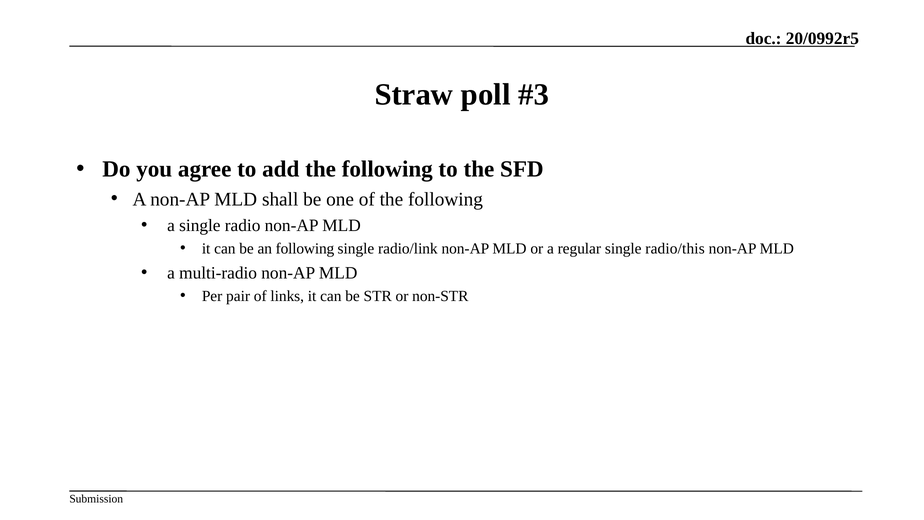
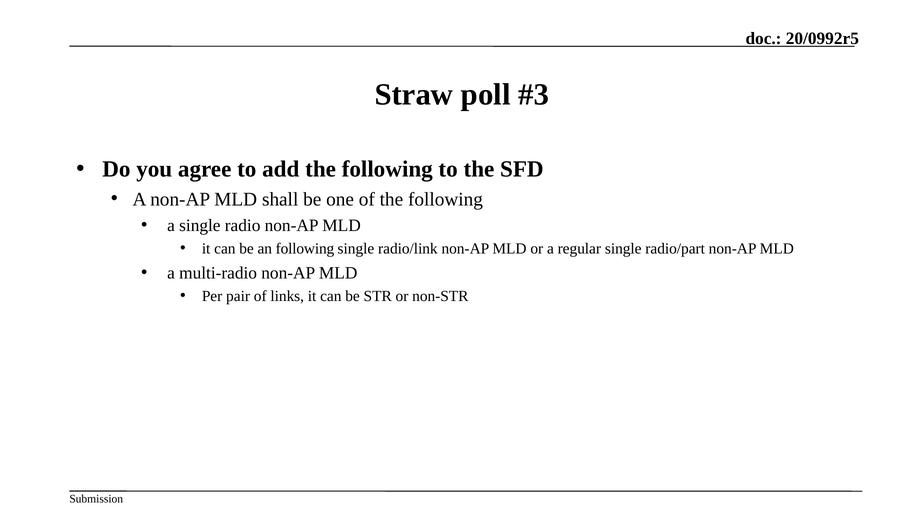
radio/this: radio/this -> radio/part (675, 249)
